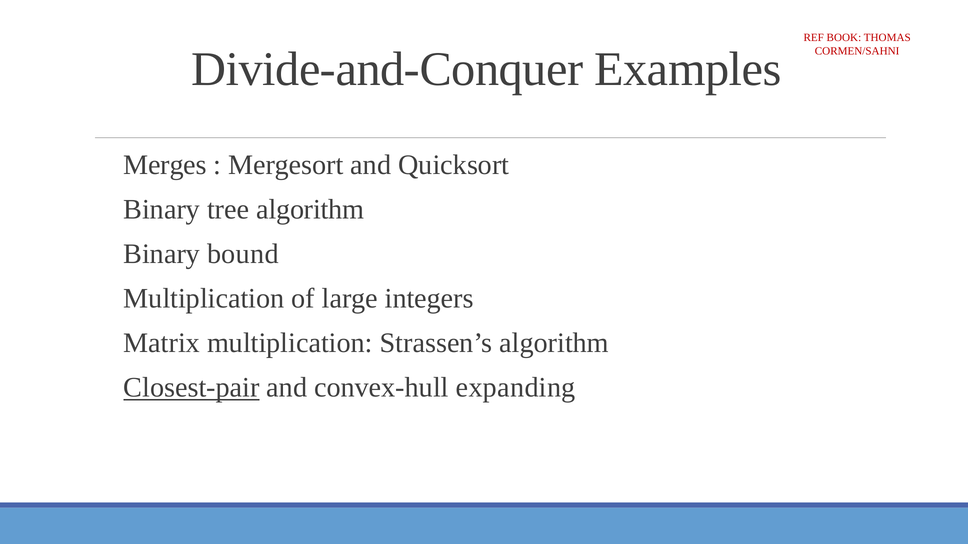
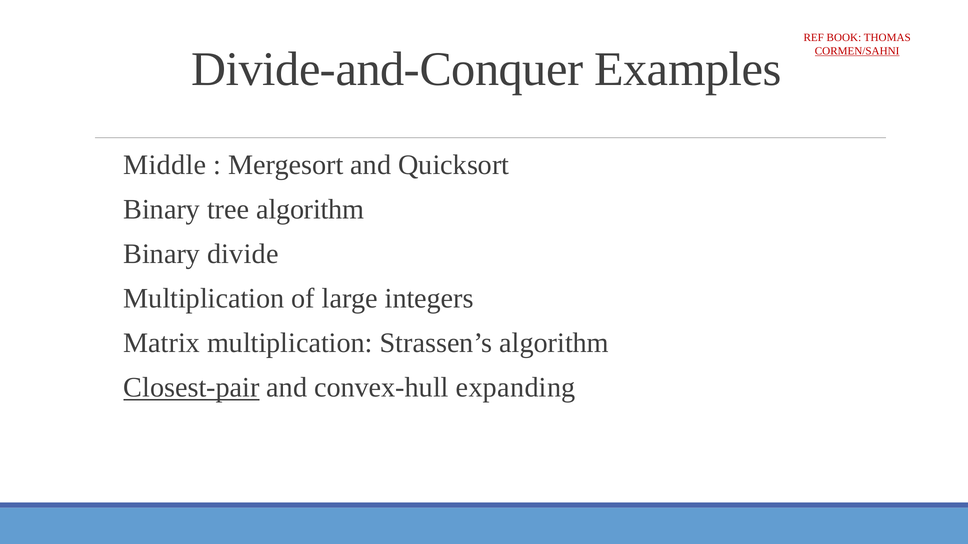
CORMEN/SAHNI underline: none -> present (857, 51)
Merges: Merges -> Middle (165, 165)
bound: bound -> divide (243, 254)
